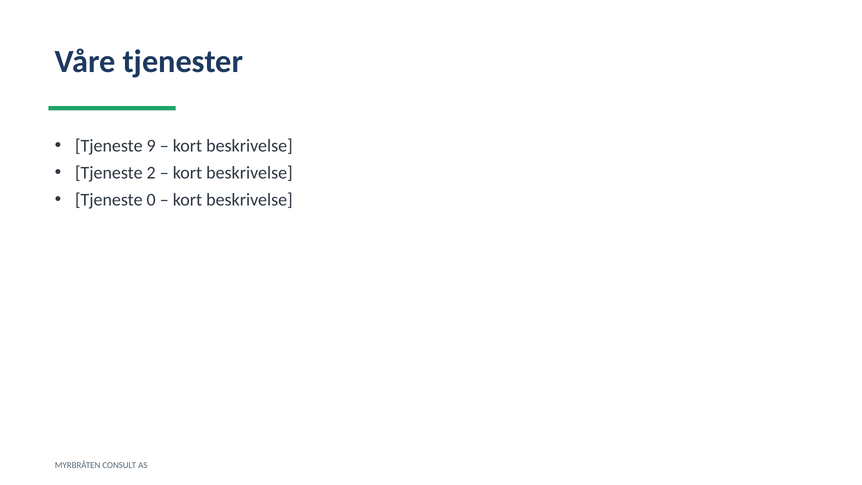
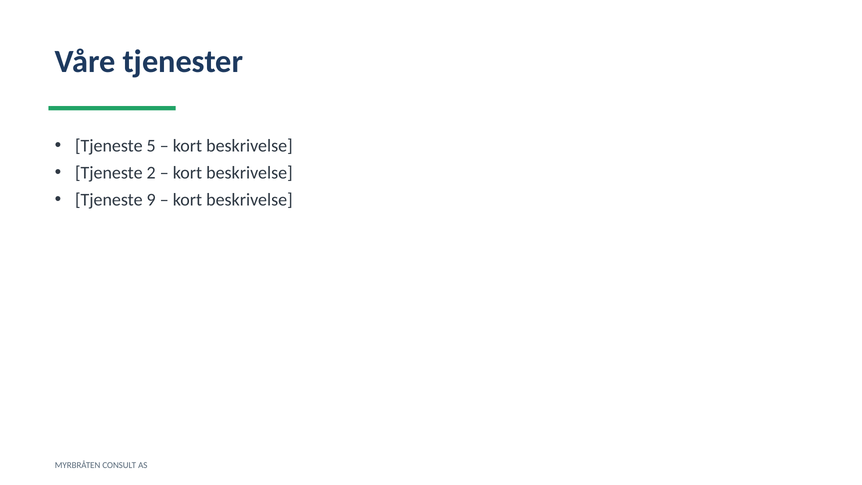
9: 9 -> 5 (151, 146)
0: 0 -> 9 (151, 200)
